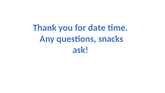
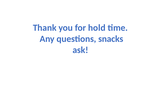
date: date -> hold (97, 28)
